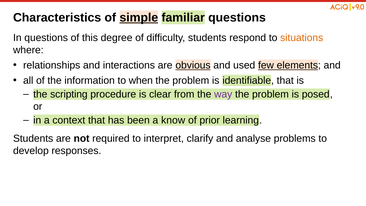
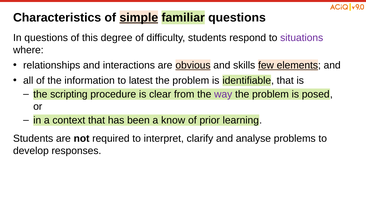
situations colour: orange -> purple (302, 38)
used: used -> skills (244, 65)
when: when -> latest (141, 80)
